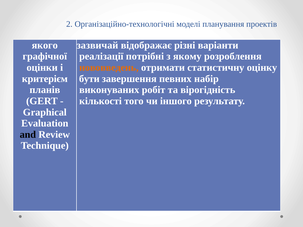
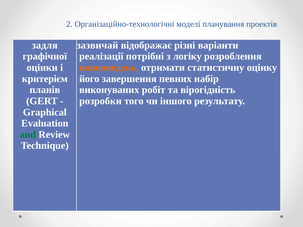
якого: якого -> задля (45, 45)
якому: якому -> логіку (187, 56)
бути: бути -> його (89, 79)
кількості: кількості -> розробки (100, 101)
and colour: black -> green (28, 135)
